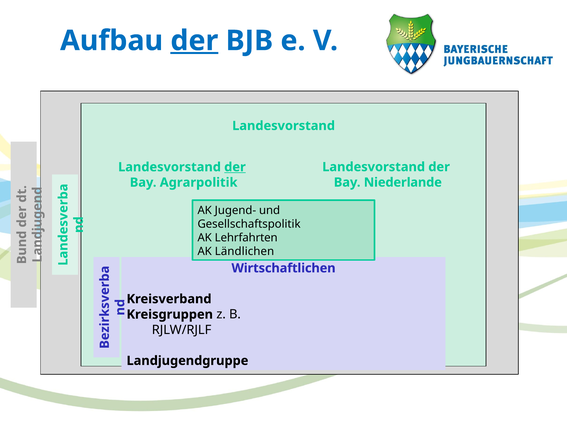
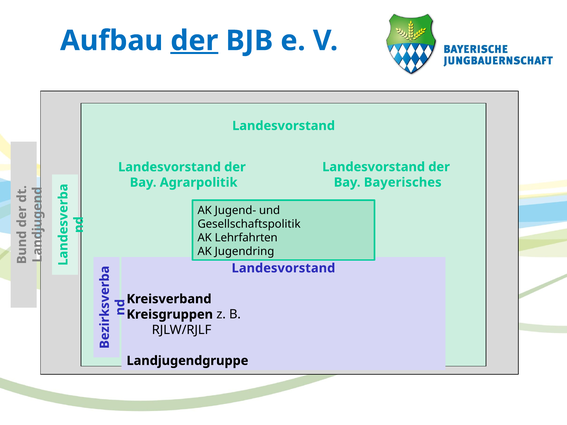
der underline: present -> none (235, 167)
Niederlande: Niederlande -> Bayerisches (403, 182)
Ländlichen: Ländlichen -> Jugendring (245, 252)
Wirtschaftlichen: Wirtschaftlichen -> Landesvorstand (283, 268)
